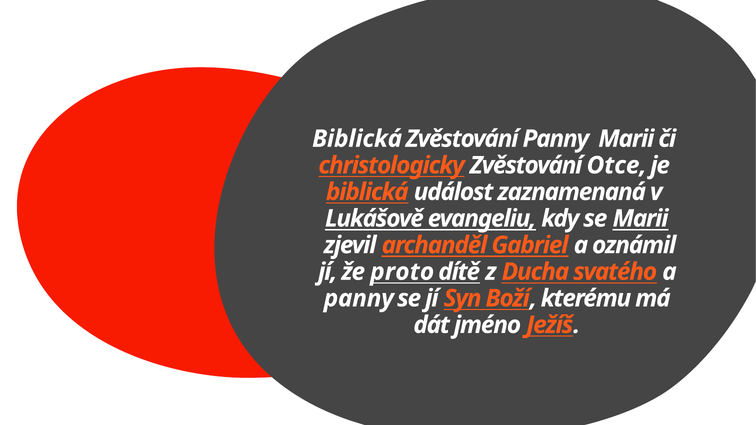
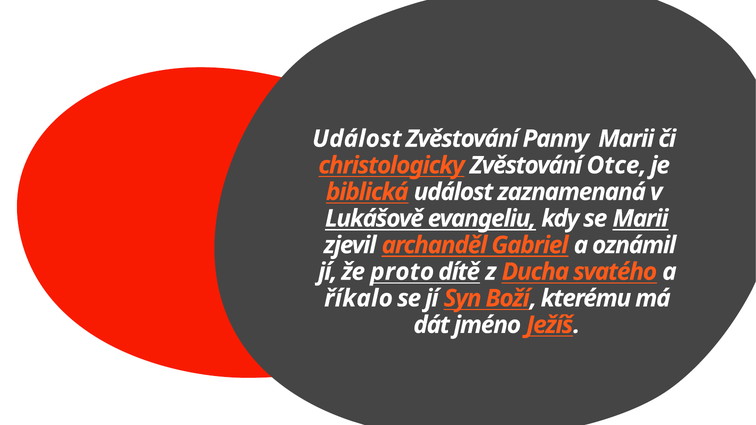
Biblická: Biblická -> Událost (357, 139)
panny: panny -> říkalo (359, 299)
